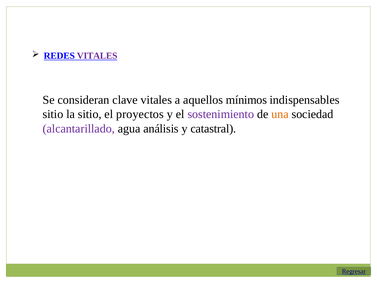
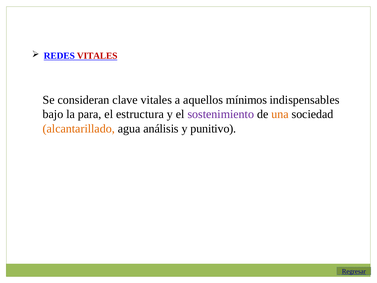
VITALES colour: purple -> red (97, 56)
sitio: sitio -> bajo (53, 114)
la sitio: sitio -> para (90, 114)
proyectos: proyectos -> estructura (140, 114)
alcantarillado colour: purple -> orange (79, 129)
catastral: catastral -> punitivo (213, 129)
